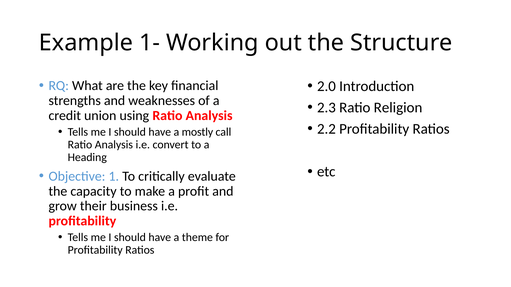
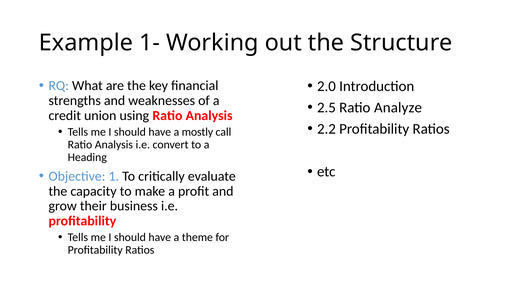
2.3: 2.3 -> 2.5 (326, 108)
Religion: Religion -> Analyze (398, 108)
